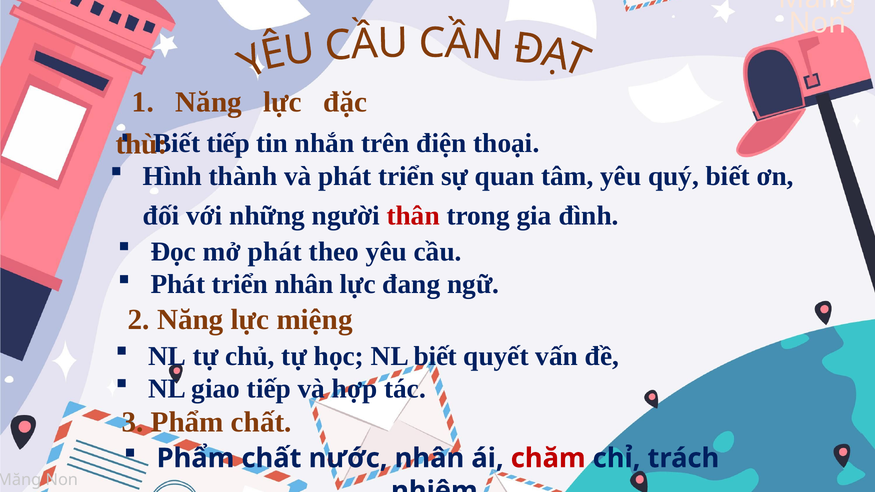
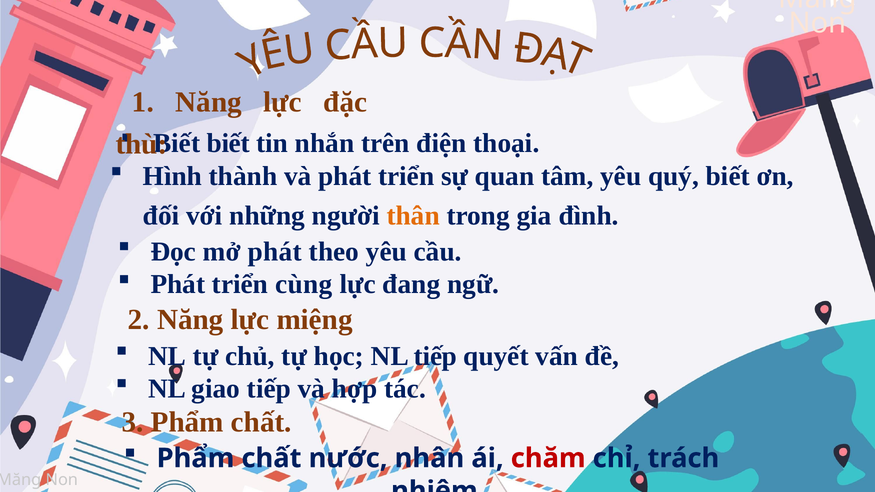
Biết tiếp: tiếp -> biết (228, 143)
thân colour: red -> orange (413, 216)
triển nhân: nhân -> cùng (304, 285)
NL biết: biết -> tiếp (435, 356)
